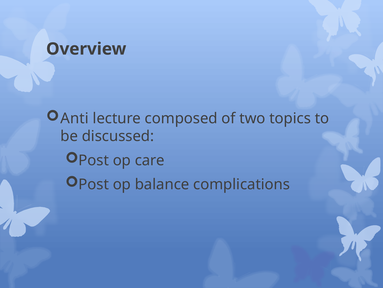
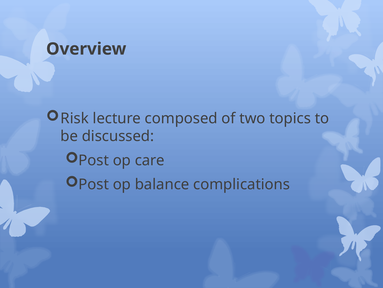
Anti: Anti -> Risk (75, 118)
